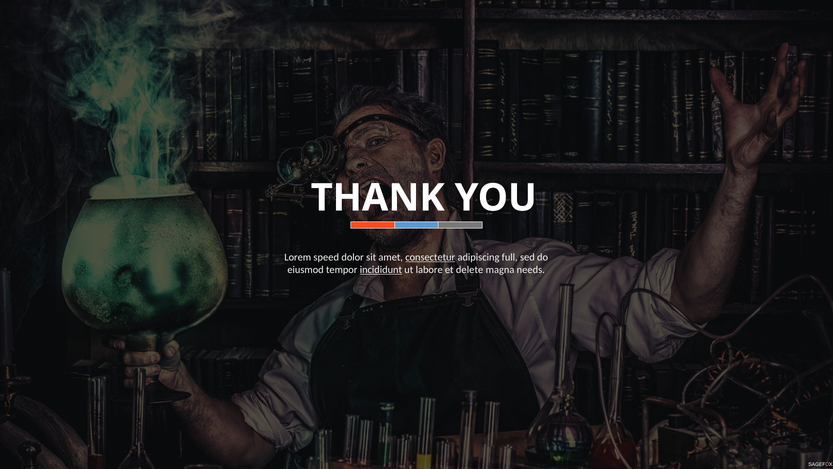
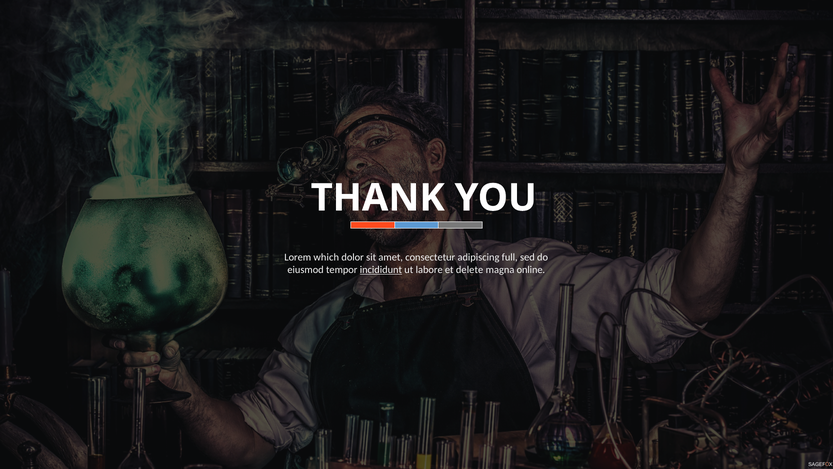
speed: speed -> which (326, 257)
consectetur underline: present -> none (430, 257)
needs: needs -> online (531, 270)
